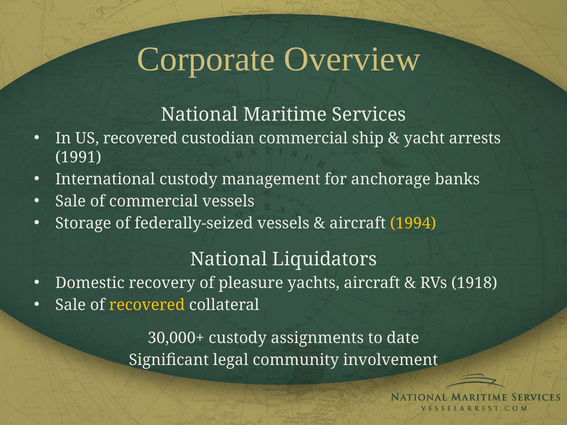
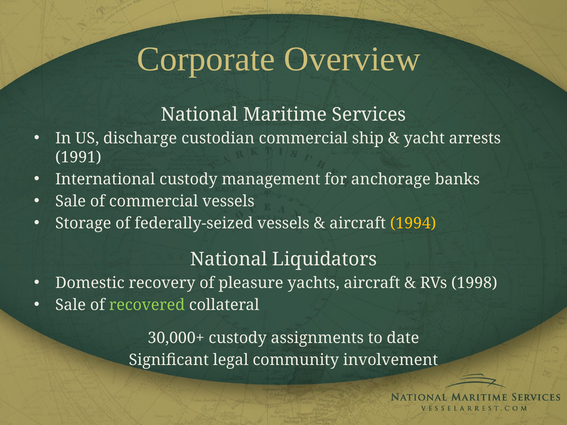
US recovered: recovered -> discharge (140, 138)
1918: 1918 -> 1998 (474, 283)
recovered colour: yellow -> light green (147, 305)
